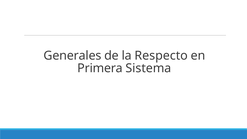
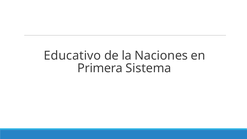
Generales: Generales -> Educativo (72, 56)
Respecto: Respecto -> Naciones (161, 56)
